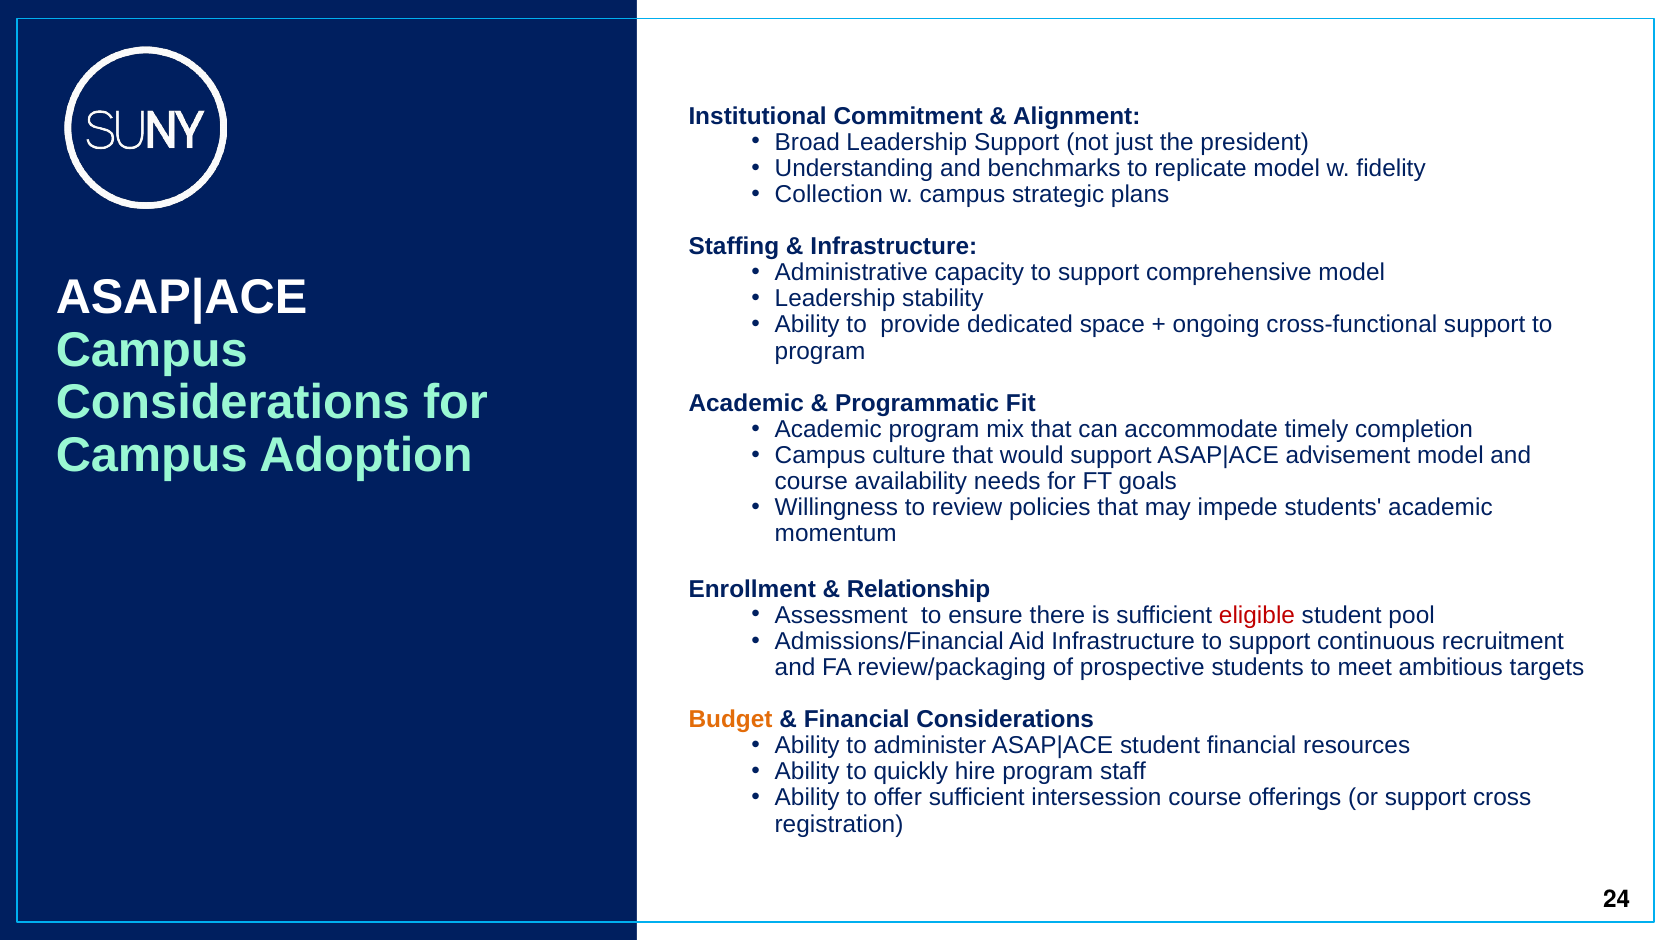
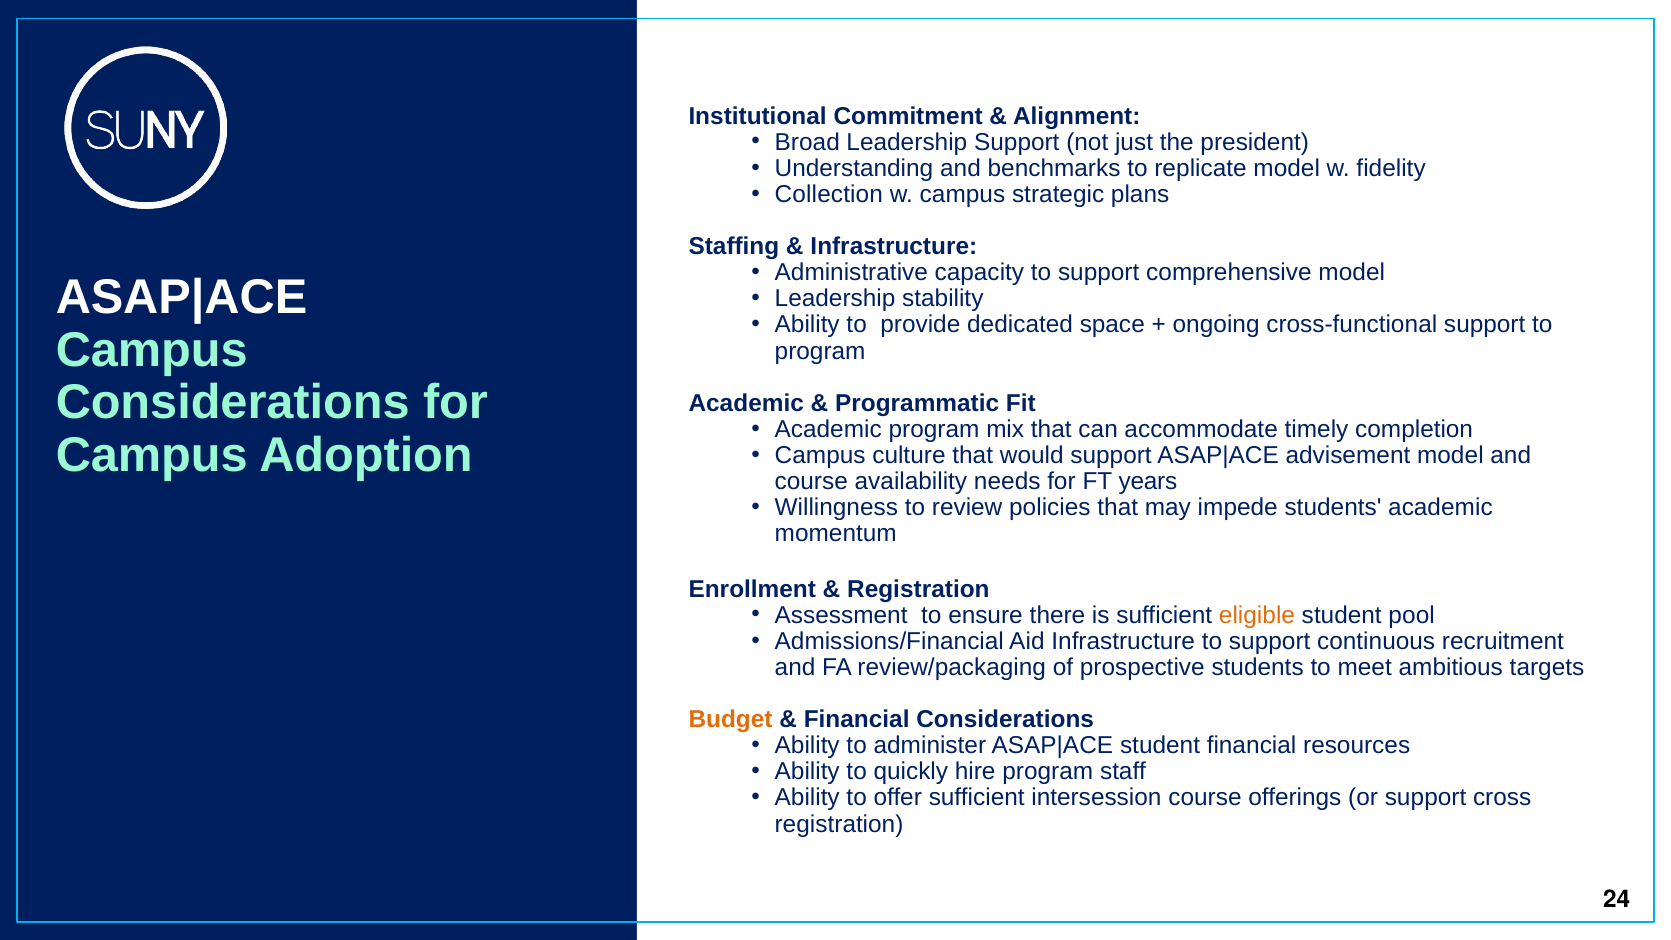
goals: goals -> years (1148, 482)
Relationship: Relationship -> Registration (918, 589)
eligible colour: red -> orange (1257, 615)
